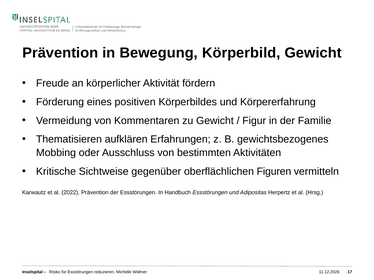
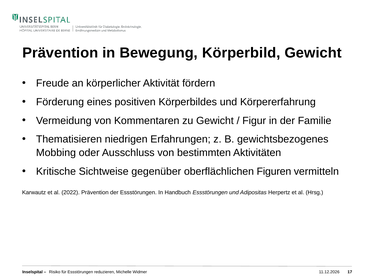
aufklären: aufklären -> niedrigen (126, 140)
